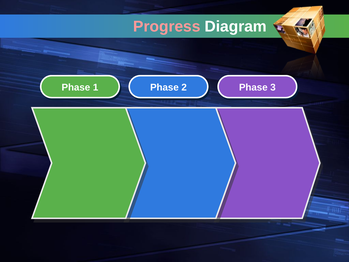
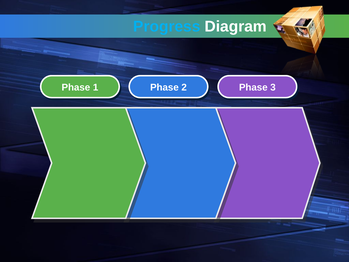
Progress colour: pink -> light blue (167, 26)
